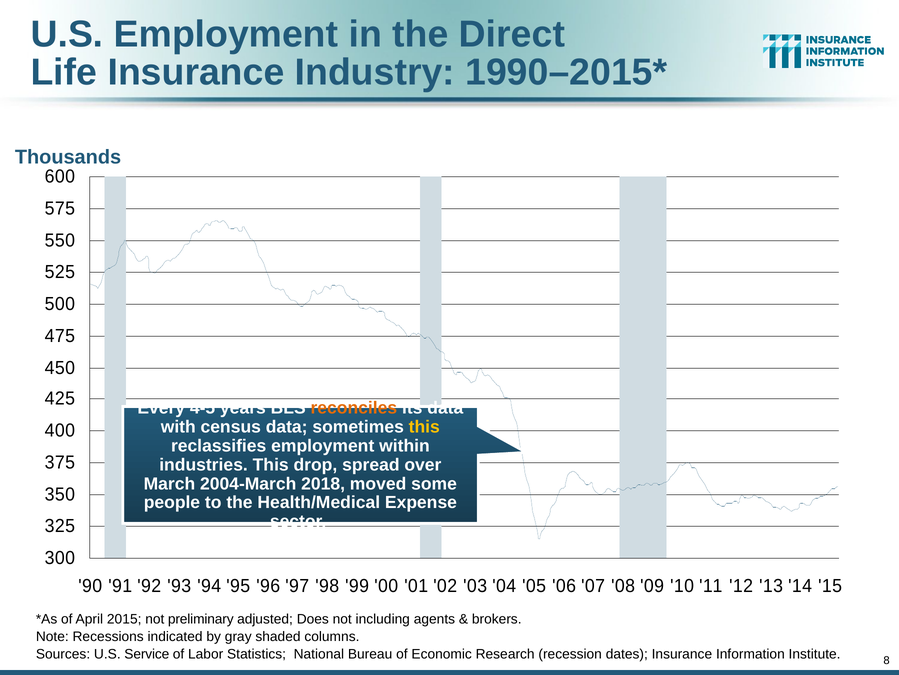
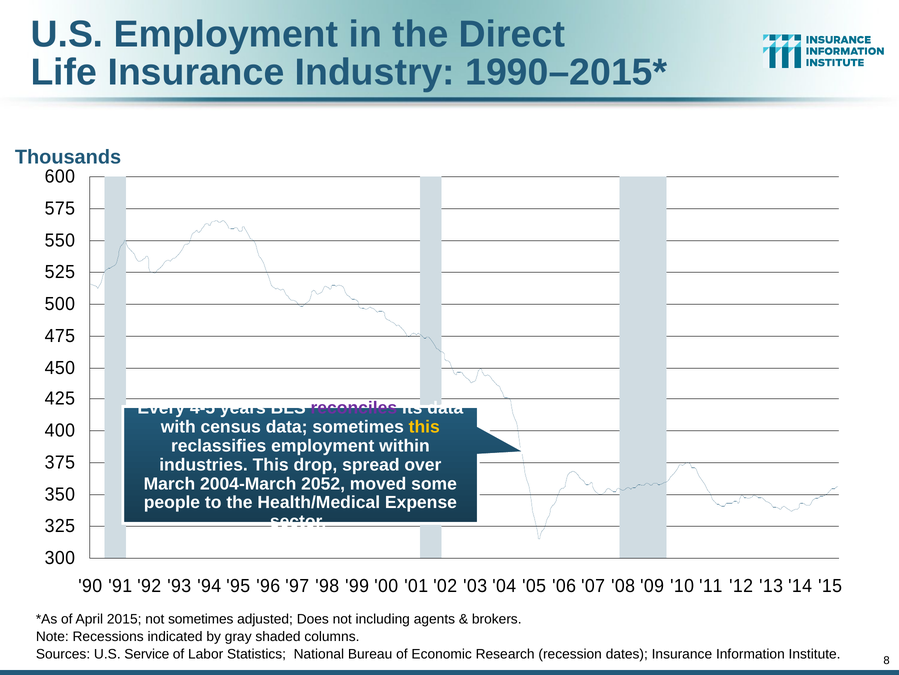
reconciles colour: orange -> purple (354, 408)
2018: 2018 -> 2052 (323, 483)
not preliminary: preliminary -> sometimes (201, 619)
